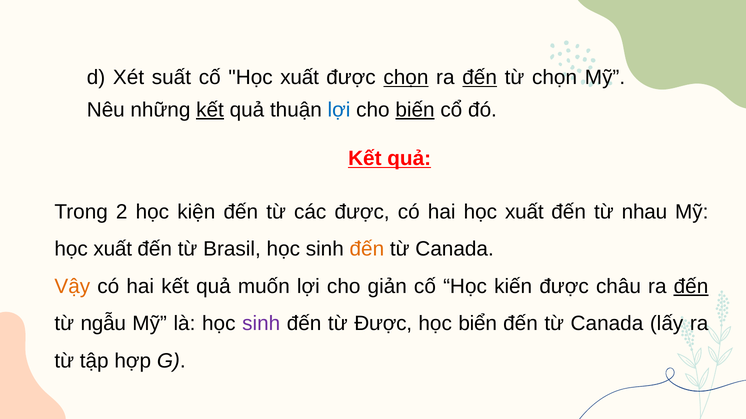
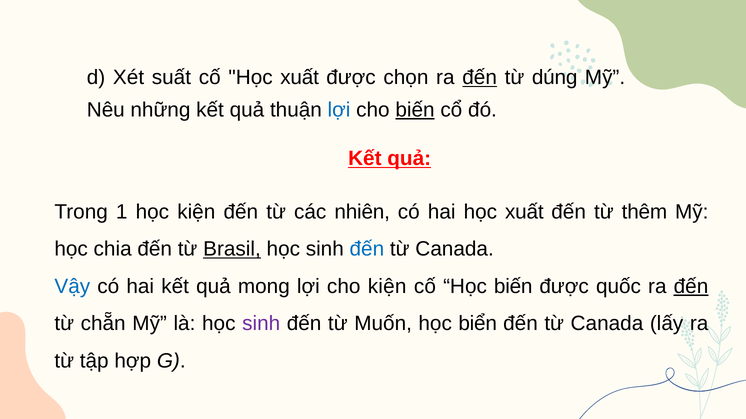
chọn underline: present -> none (406, 78)
từ chọn: chọn -> dúng (555, 78)
kết underline: present -> none (210, 110)
2: 2 -> 1 (122, 212)
các được: được -> nhiên (362, 212)
nhau: nhau -> thêm (644, 212)
xuất: xuất -> chia (113, 249)
Brasil underline: none -> present (232, 249)
đến colour: orange -> blue (367, 249)
Vậy colour: orange -> blue (72, 287)
muốn: muốn -> mong (264, 287)
cho giản: giản -> kiện (387, 287)
Học kiến: kiến -> biến (513, 287)
châu: châu -> quốc (618, 287)
ngẫu: ngẫu -> chẵn (103, 324)
từ Được: Được -> Muốn (383, 324)
